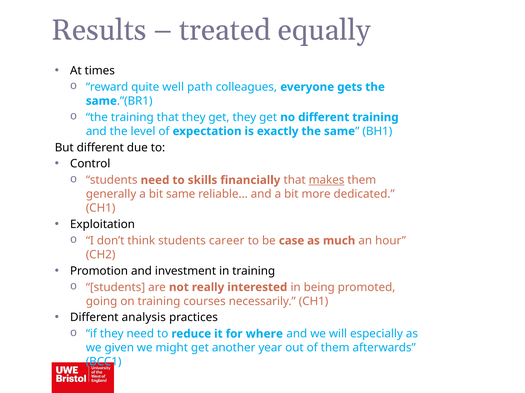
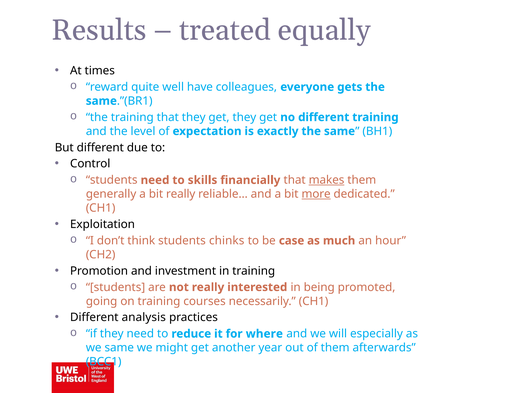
path: path -> have (200, 87)
bit same: same -> really (181, 194)
more underline: none -> present (316, 194)
career: career -> chinks (227, 241)
we given: given -> same (119, 348)
